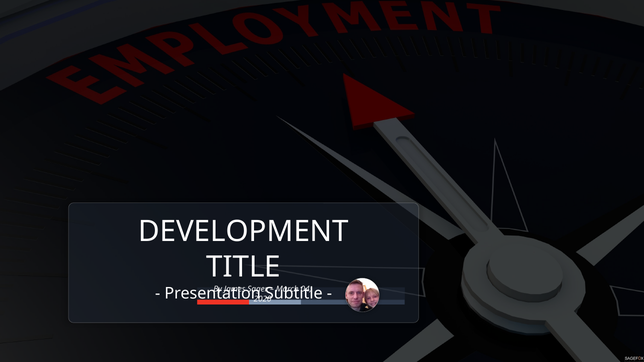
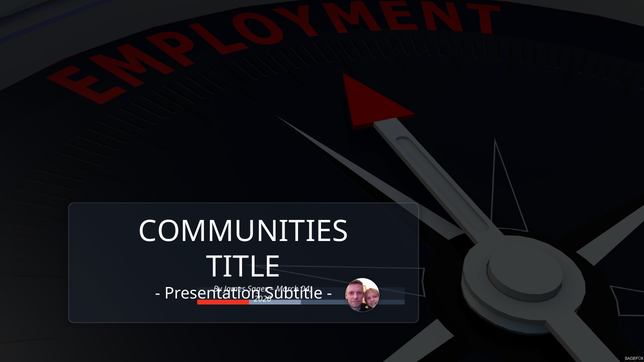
DEVELOPMENT: DEVELOPMENT -> COMMUNITIES (243, 232)
